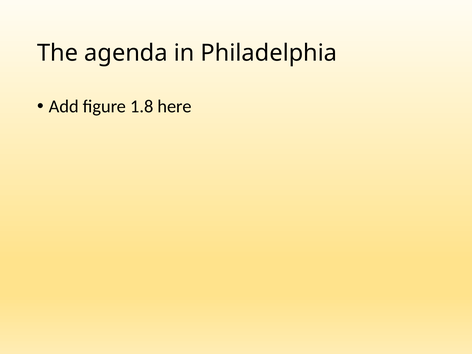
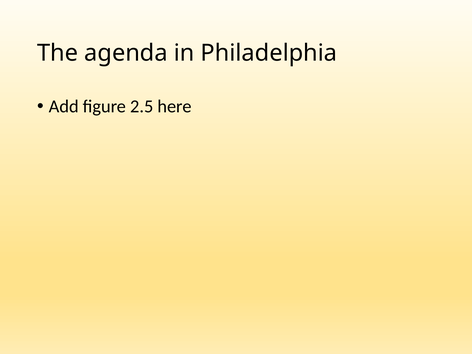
1.8: 1.8 -> 2.5 (142, 106)
